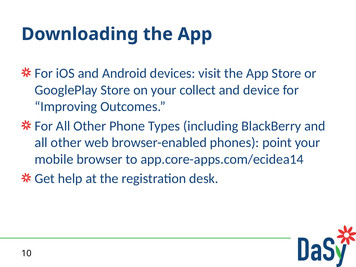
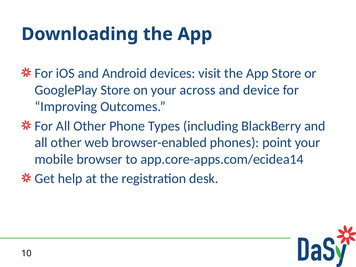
collect: collect -> across (198, 90)
